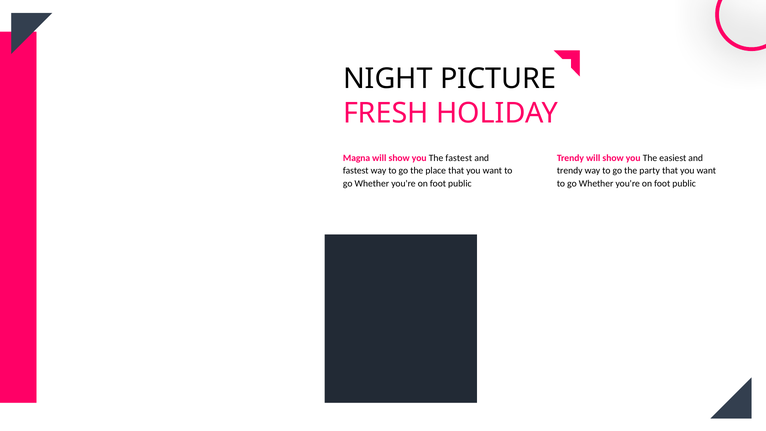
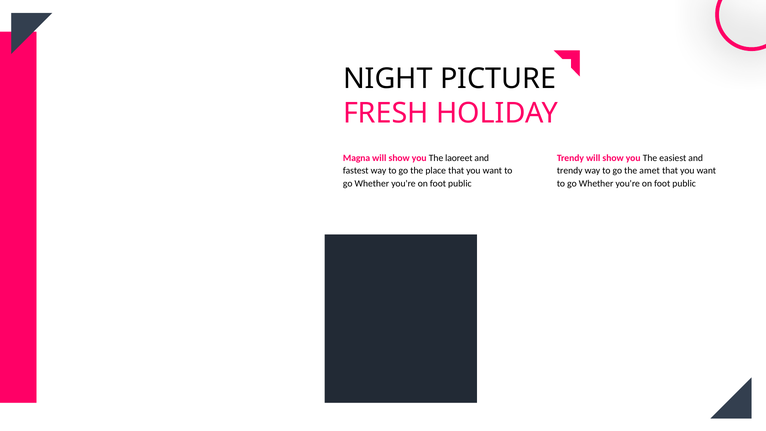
The fastest: fastest -> laoreet (459, 158)
party: party -> amet (650, 171)
